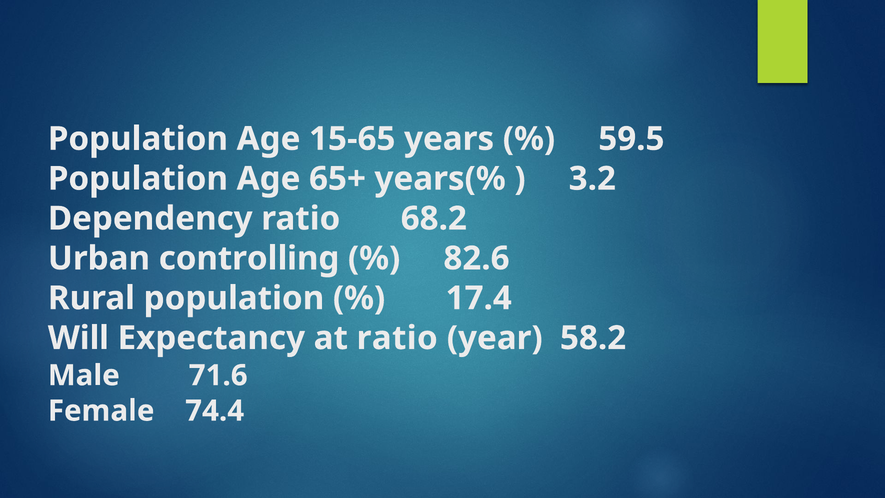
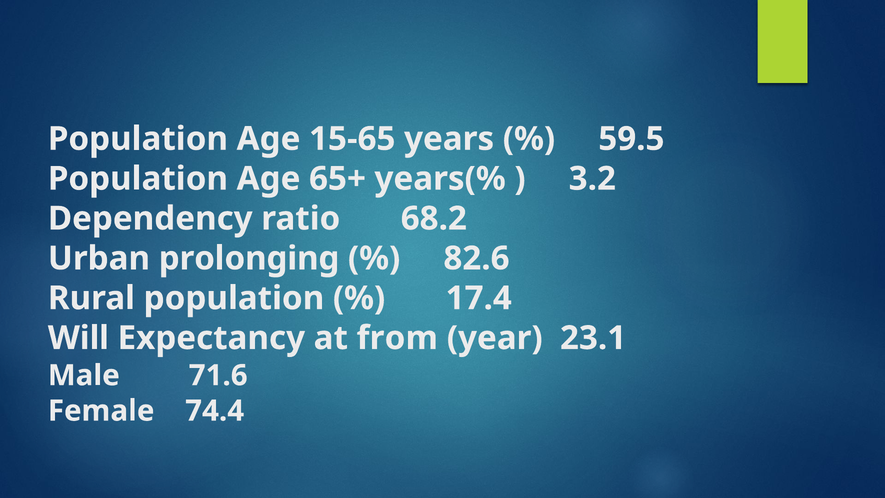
controlling: controlling -> prolonging (249, 258)
at ratio: ratio -> from (397, 338)
58.2: 58.2 -> 23.1 (593, 338)
